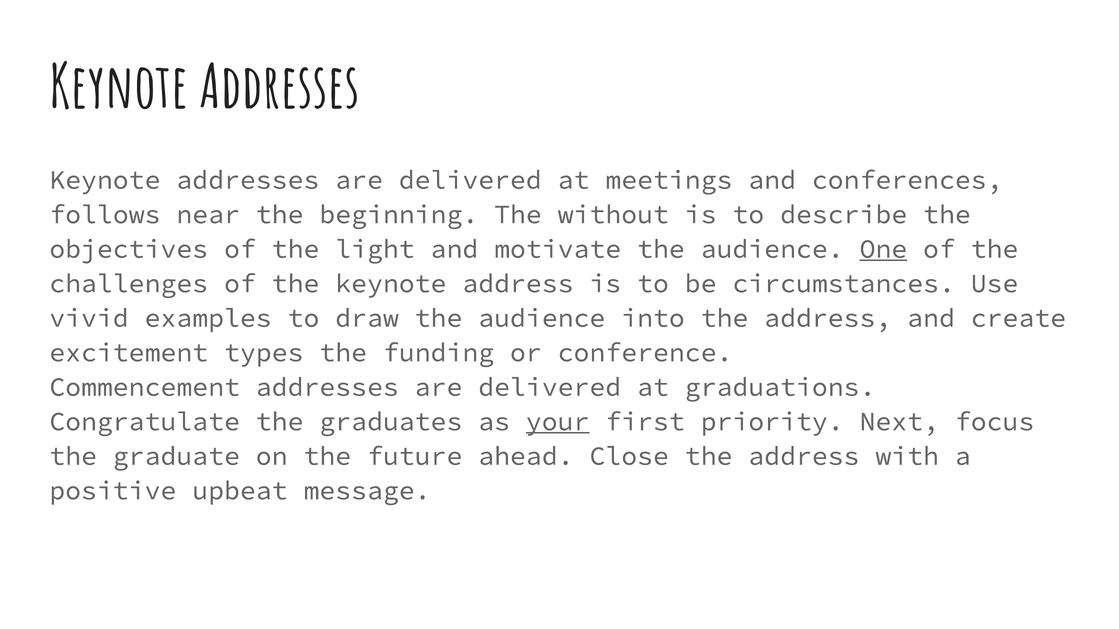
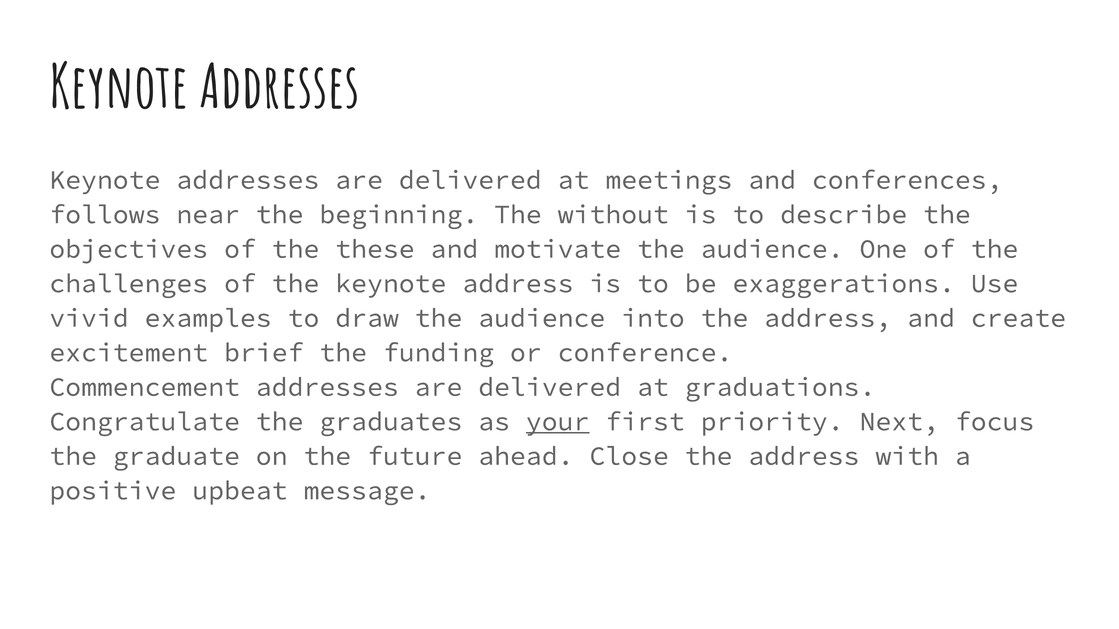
light: light -> these (375, 249)
One underline: present -> none (883, 249)
circumstances: circumstances -> exaggerations (844, 284)
types: types -> brief (264, 353)
